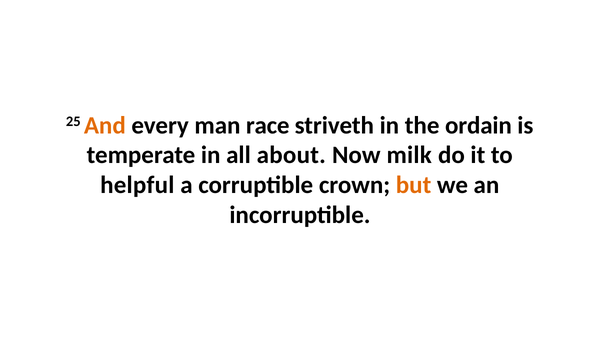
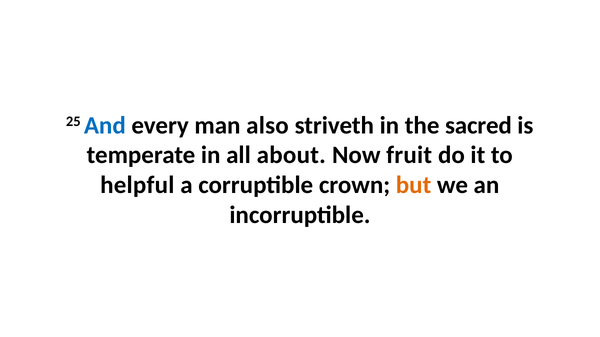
And colour: orange -> blue (105, 125)
race: race -> also (267, 125)
ordain: ordain -> sacred (478, 125)
milk: milk -> fruit (409, 155)
